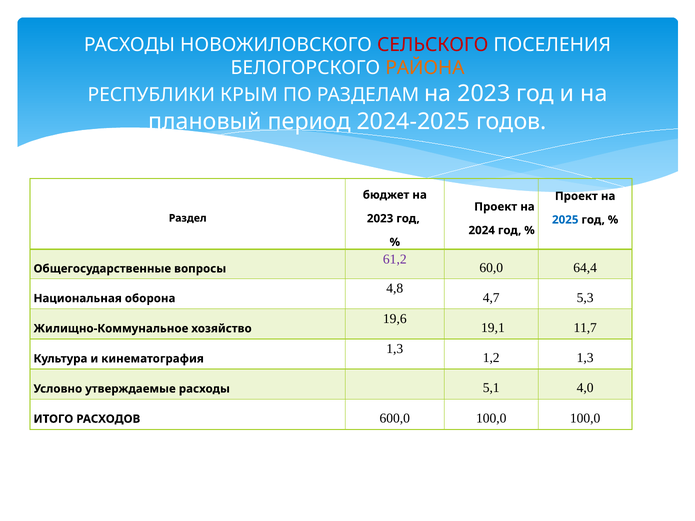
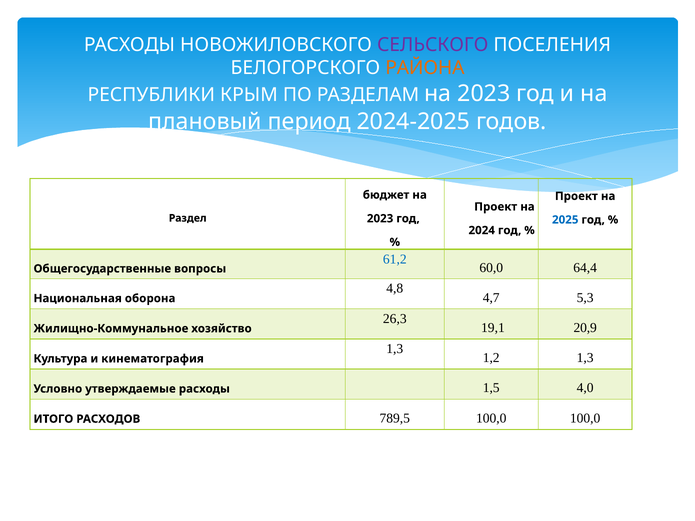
СЕЛЬСКОГО colour: red -> purple (433, 45)
61,2 colour: purple -> blue (395, 259)
19,6: 19,6 -> 26,3 (395, 319)
11,7: 11,7 -> 20,9 (585, 328)
5,1: 5,1 -> 1,5 (491, 388)
600,0: 600,0 -> 789,5 (395, 418)
